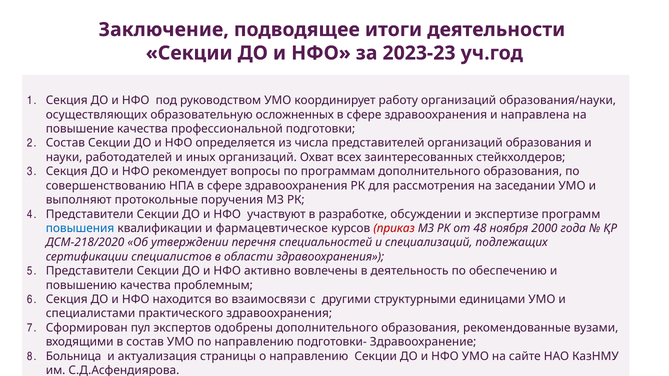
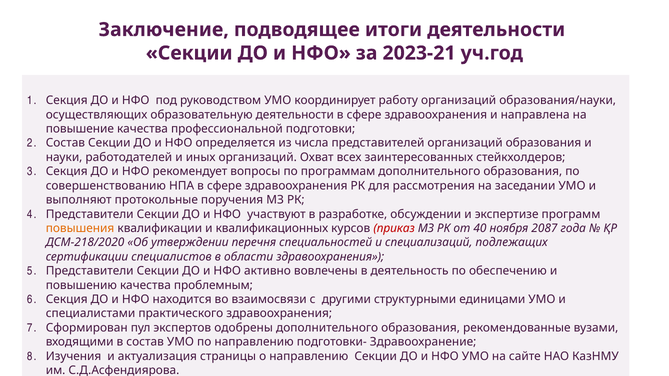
2023-23: 2023-23 -> 2023-21 (419, 53)
образовательную осложненных: осложненных -> деятельности (295, 115)
повышения colour: blue -> orange (80, 229)
фармацевтическое: фармацевтическое -> квалификационных (272, 229)
48: 48 -> 40 (480, 229)
2000: 2000 -> 2087 (544, 229)
Больница: Больница -> Изучения (74, 357)
